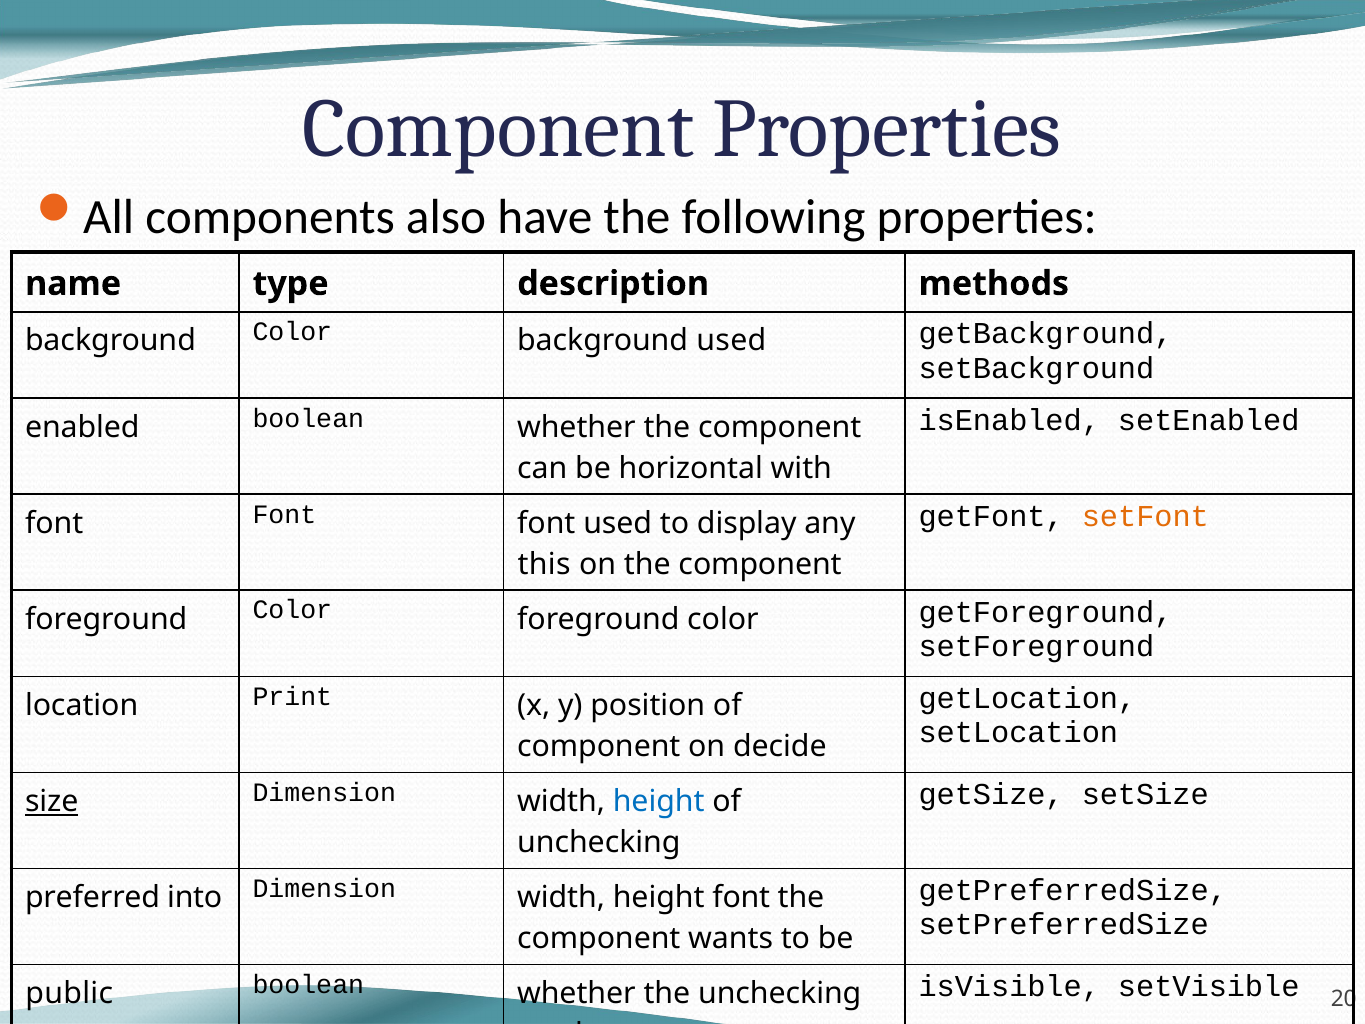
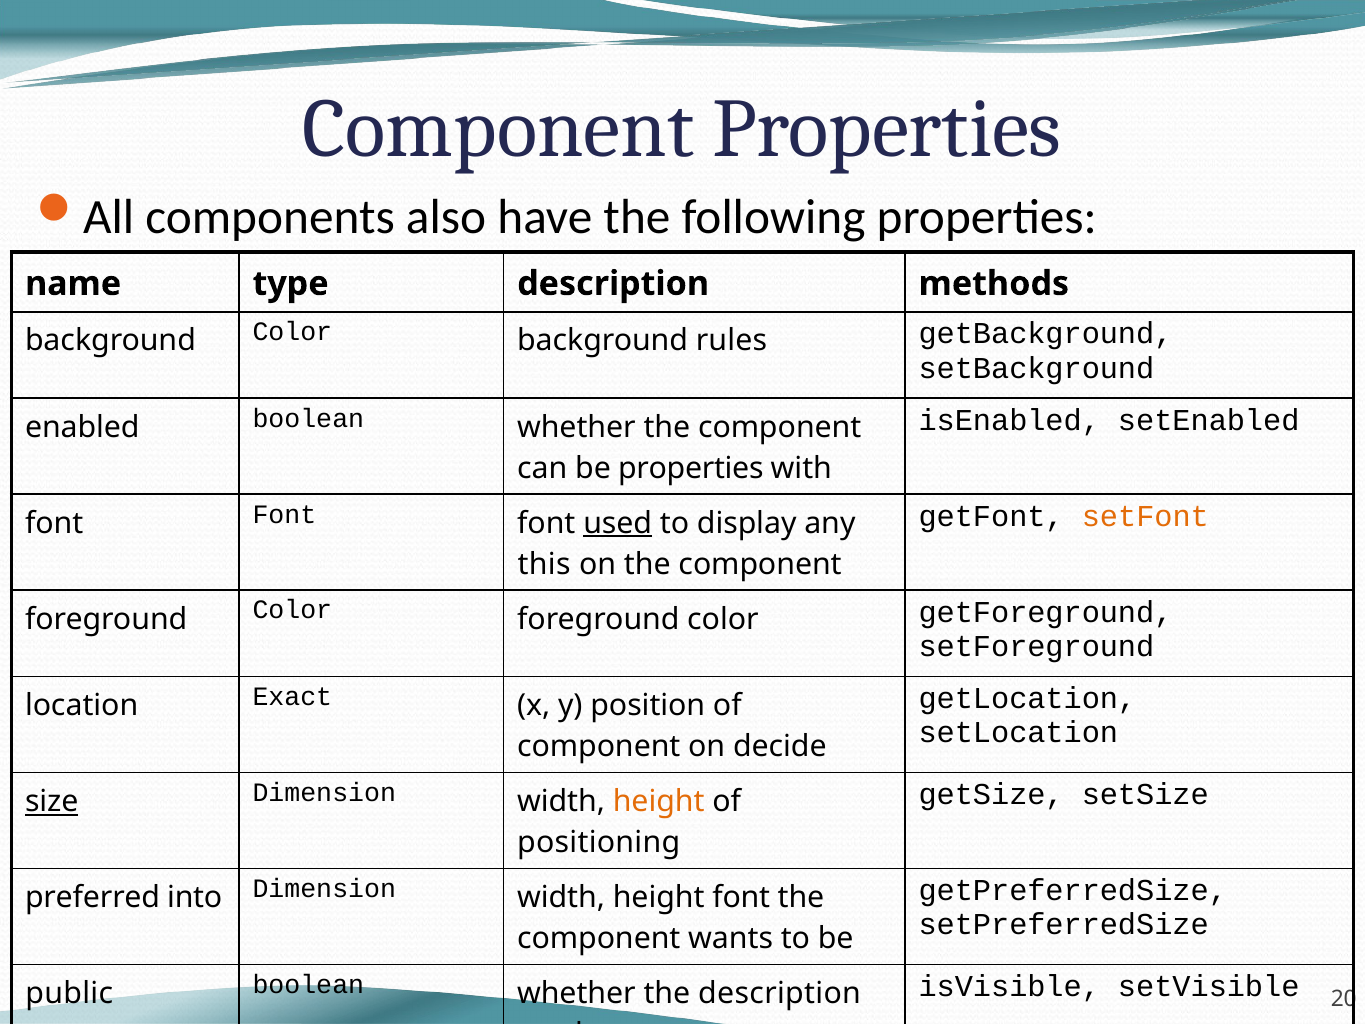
background used: used -> rules (731, 341)
be horizontal: horizontal -> properties (691, 468)
used underline: none -> present (618, 523)
Print: Print -> Exact (292, 696)
height colour: blue -> orange (659, 801)
unchecking: unchecking -> positioning (599, 843)
the unchecking: unchecking -> description (780, 993)
